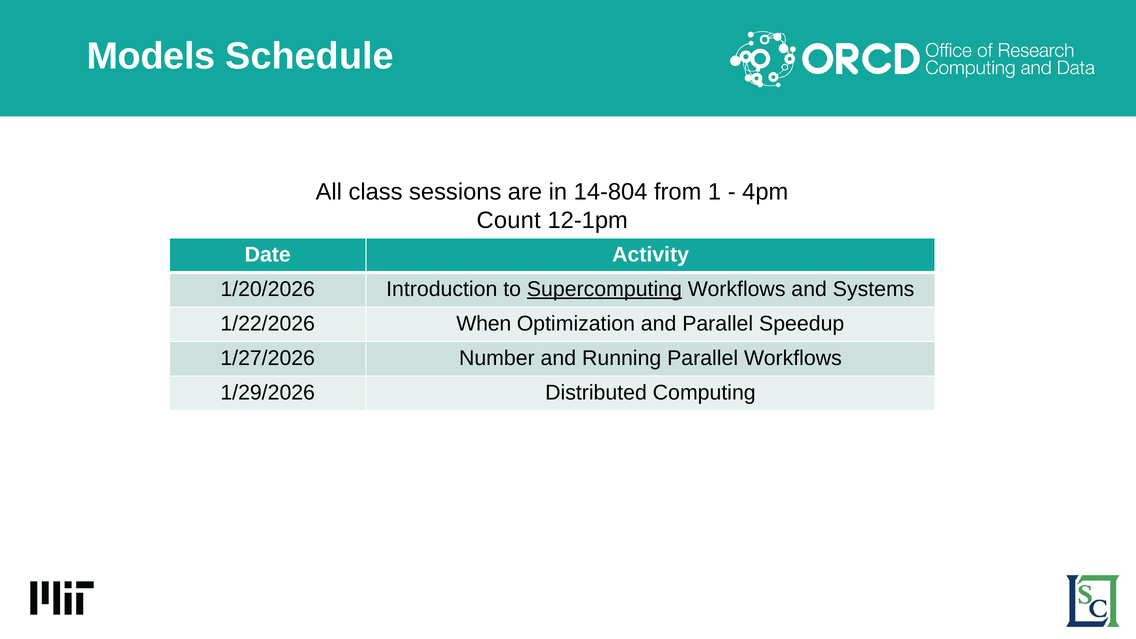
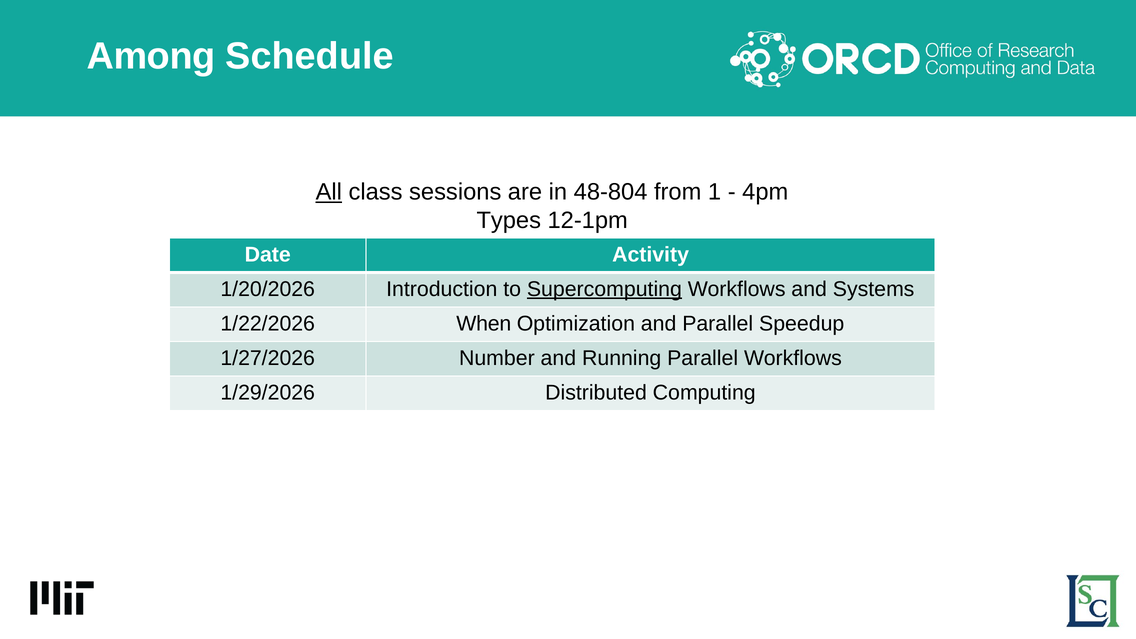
Models: Models -> Among (151, 56)
All underline: none -> present (329, 192)
14-804: 14-804 -> 48-804 (611, 192)
Count: Count -> Types (509, 220)
